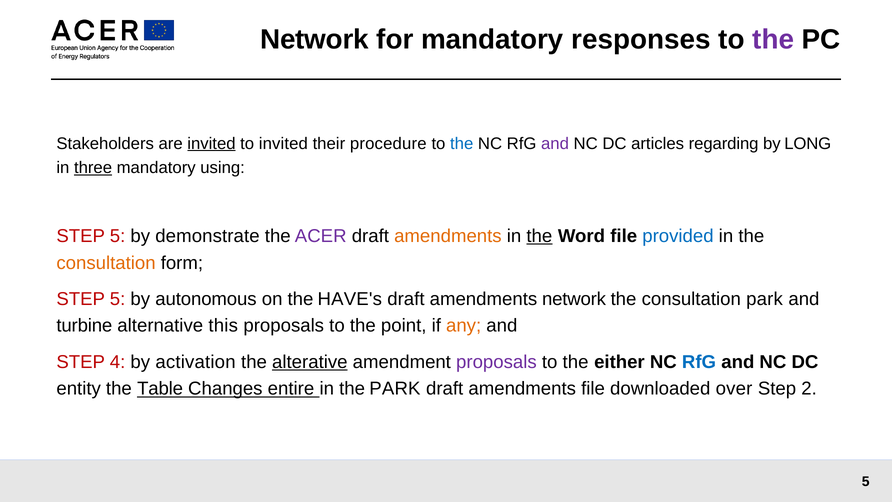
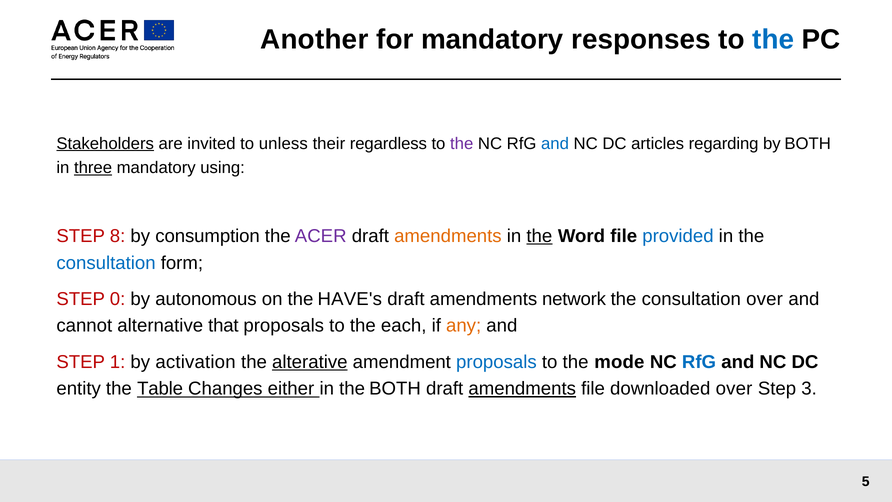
Network: Network -> Another (314, 39)
the colour: purple -> blue (773, 39)
Stakeholders underline: none -> present (105, 143)
invited underline: present -> none (211, 143)
to invited: invited -> unless (283, 143)
procedure: procedure -> regardless (388, 143)
the colour: blue -> purple (462, 143)
and colour: purple -> blue (555, 143)
by LONG: LONG -> BOTH (808, 143)
5: 5 -> 8 (118, 236)
demonstrate: demonstrate -> consumption (208, 236)
consultation colour: orange -> blue (106, 263)
5: 5 -> 0 (118, 299)
consultation park: park -> over (765, 299)
turbine: turbine -> cannot (84, 326)
this: this -> that (223, 326)
point: point -> each (404, 326)
4: 4 -> 1 (118, 362)
proposals colour: purple -> blue (496, 362)
either: either -> mode (619, 362)
entire: entire -> either (291, 389)
the PARK: PARK -> BOTH (395, 389)
amendments underline: none -> present (522, 389)
2: 2 -> 3 (809, 389)
